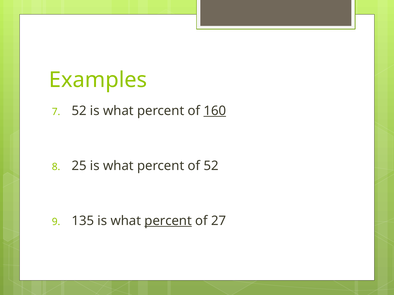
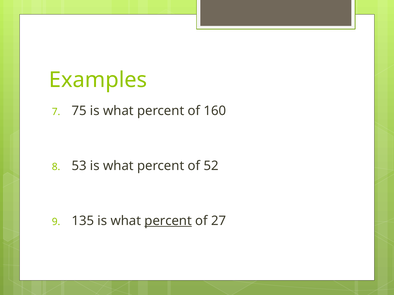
52: 52 -> 75 (79, 111)
160 underline: present -> none (215, 111)
25: 25 -> 53 (79, 166)
